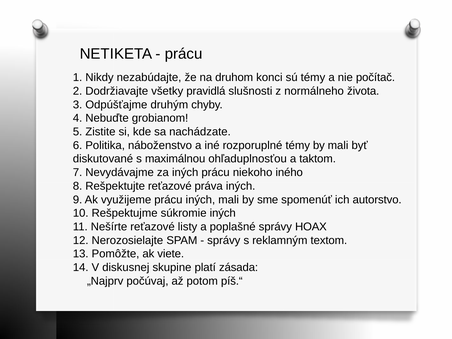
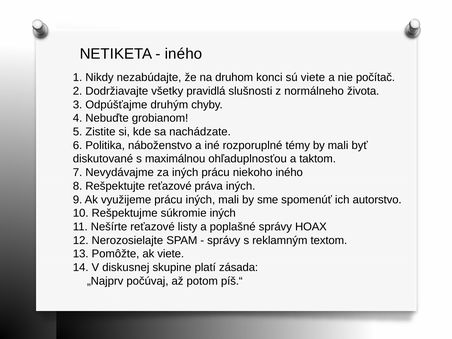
prácu: prácu -> iného (184, 54)
sú témy: témy -> viete (313, 78)
